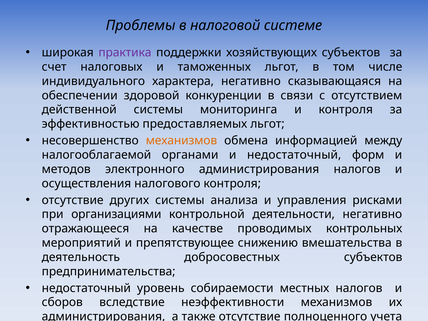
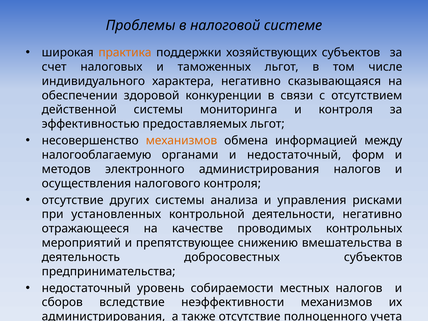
практика colour: purple -> orange (125, 53)
налогооблагаемой: налогооблагаемой -> налогооблагаемую (97, 155)
организациями: организациями -> установленных (116, 214)
